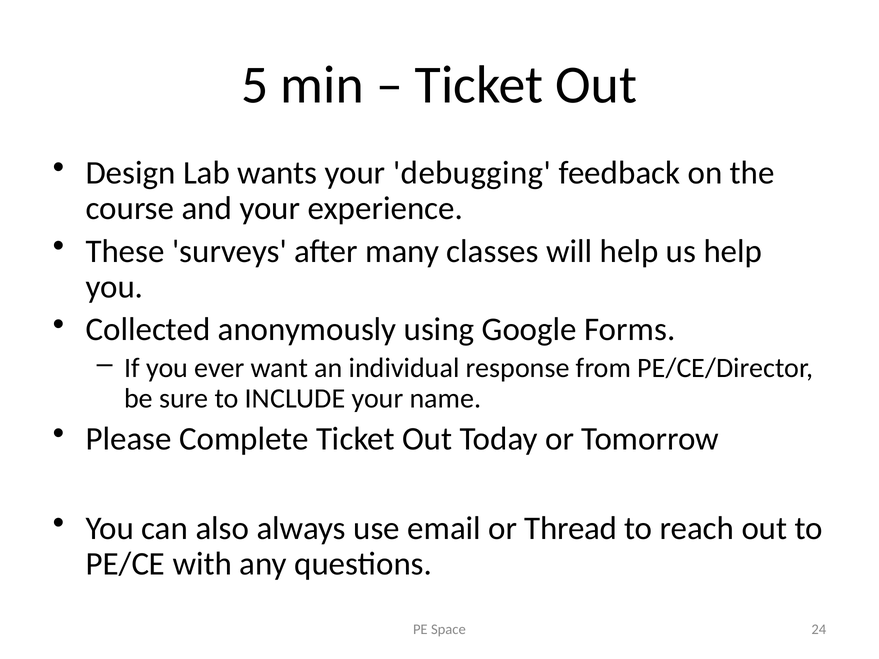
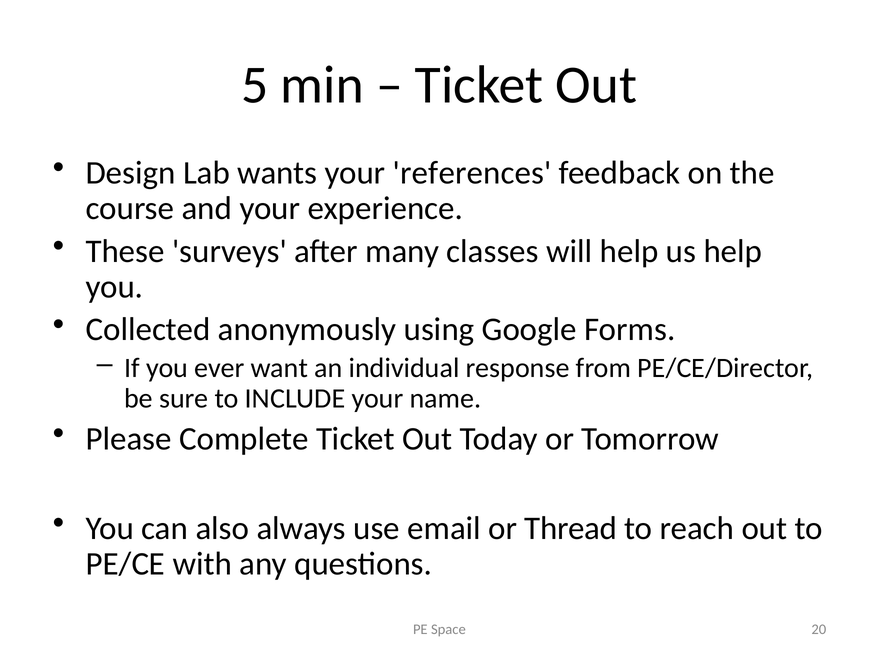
debugging: debugging -> references (472, 173)
24: 24 -> 20 (819, 629)
